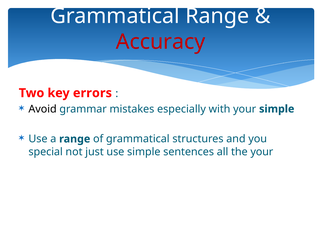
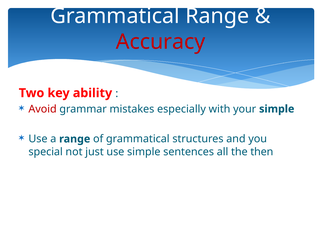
errors: errors -> ability (93, 93)
Avoid colour: black -> red (43, 109)
the your: your -> then (262, 152)
